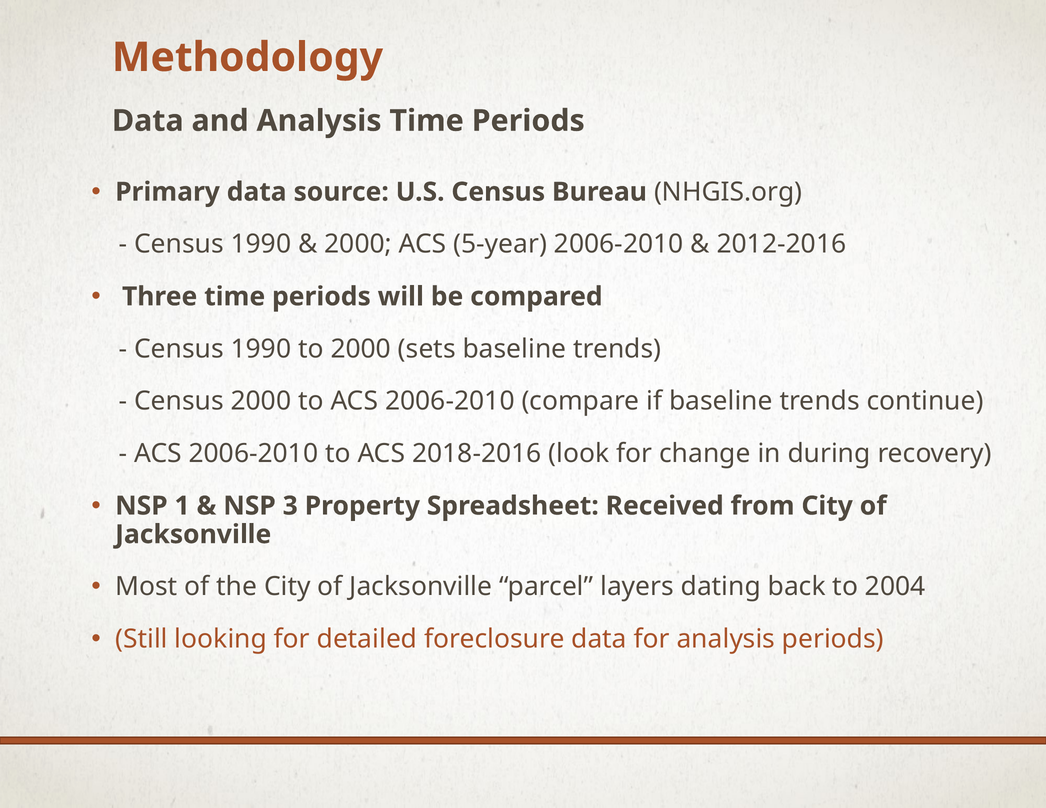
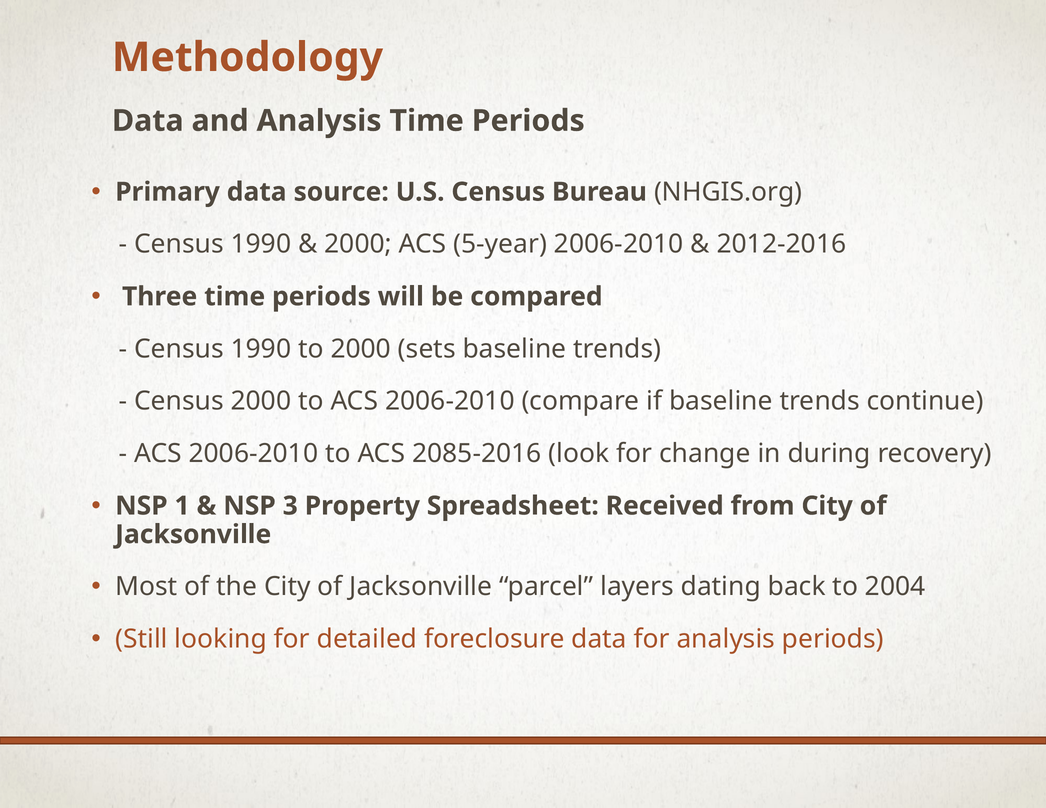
2018-2016: 2018-2016 -> 2085-2016 (477, 454)
